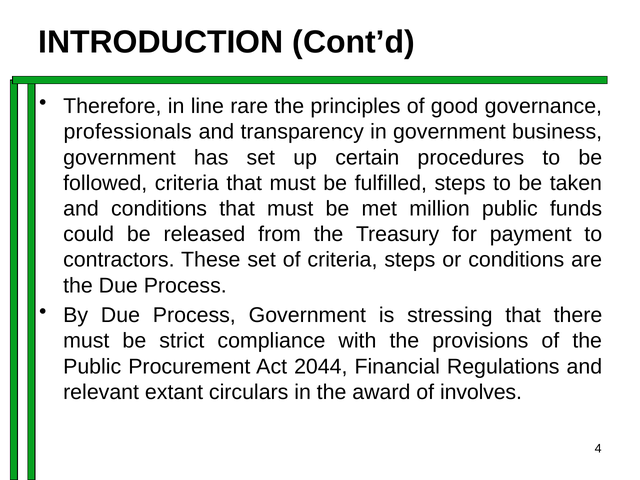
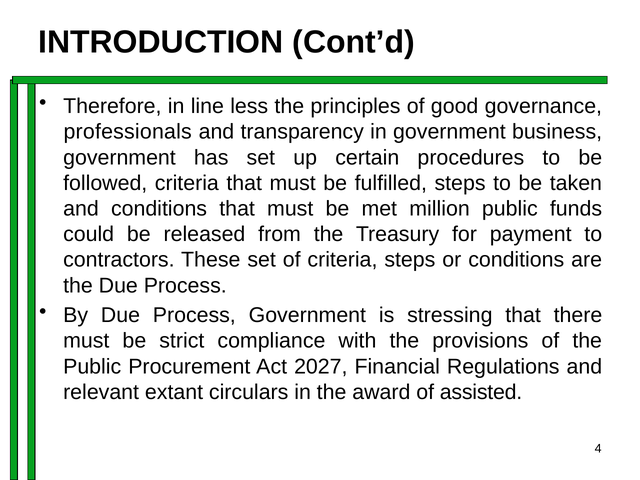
rare: rare -> less (249, 106)
2044: 2044 -> 2027 (321, 367)
involves: involves -> assisted (481, 392)
